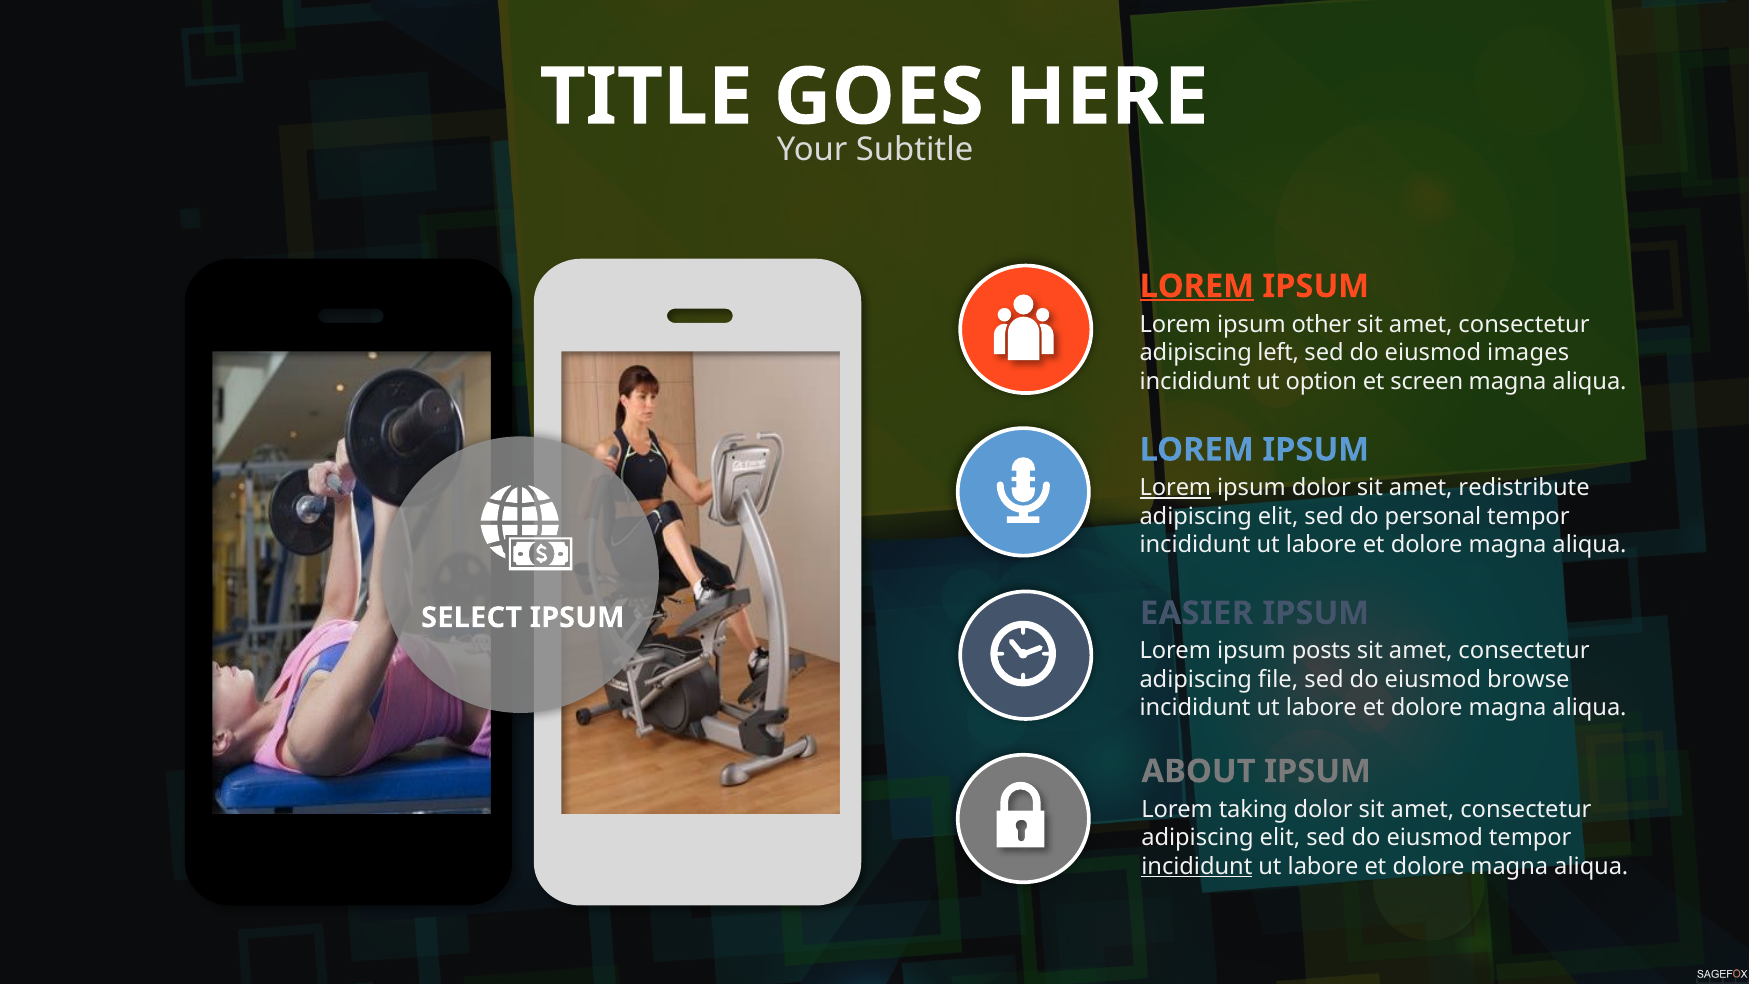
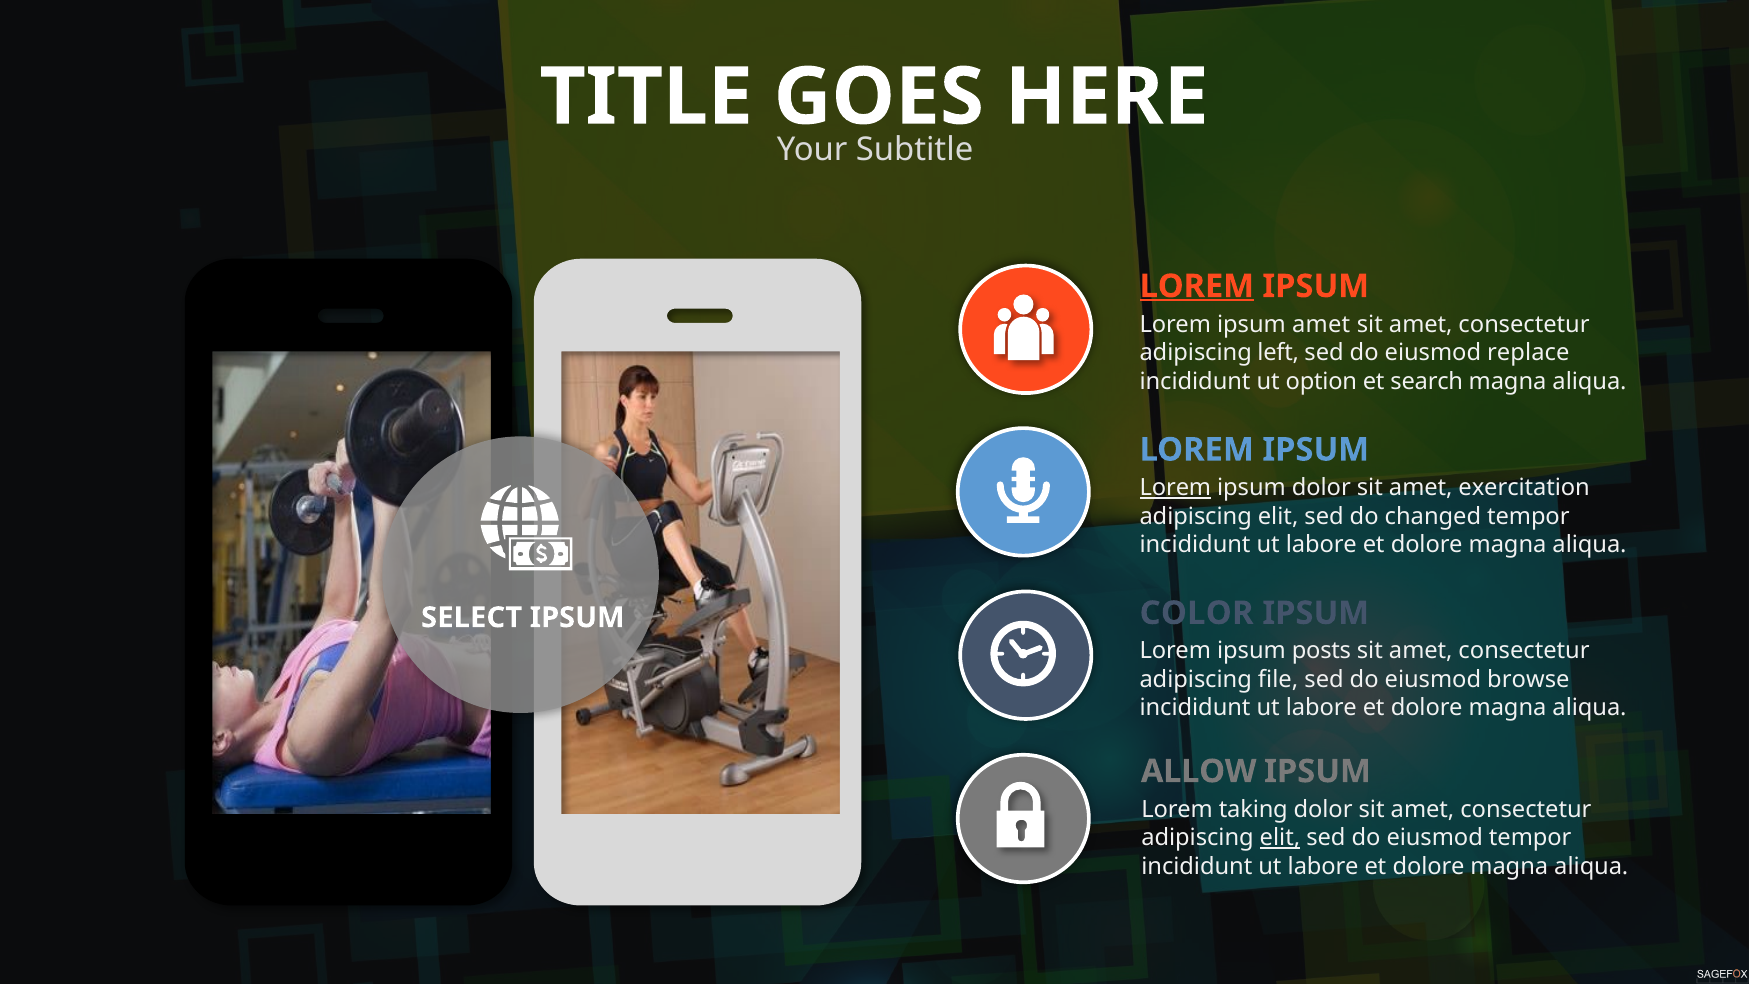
ipsum other: other -> amet (1321, 324)
images: images -> replace (1528, 353)
screen: screen -> search (1427, 381)
redistribute: redistribute -> exercitation (1524, 488)
personal: personal -> changed (1433, 516)
EASIER: EASIER -> COLOR (1197, 613)
ABOUT: ABOUT -> ALLOW (1199, 771)
elit underline: none -> present (1280, 838)
incididunt underline: present -> none (1197, 866)
